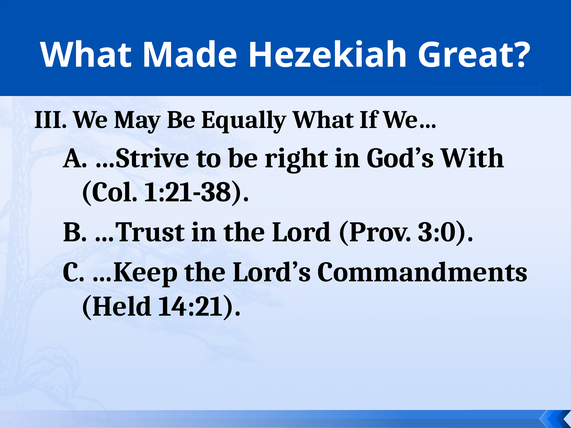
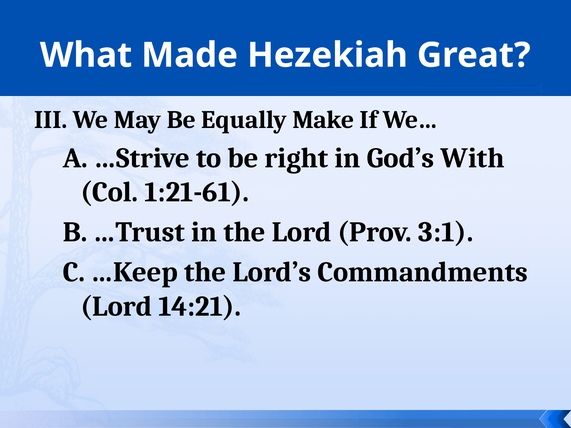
Equally What: What -> Make (323, 120)
1:21-38: 1:21-38 -> 1:21-61 (197, 192)
3:0: 3:0 -> 3:1 (446, 232)
Held: Held -> Lord (116, 306)
